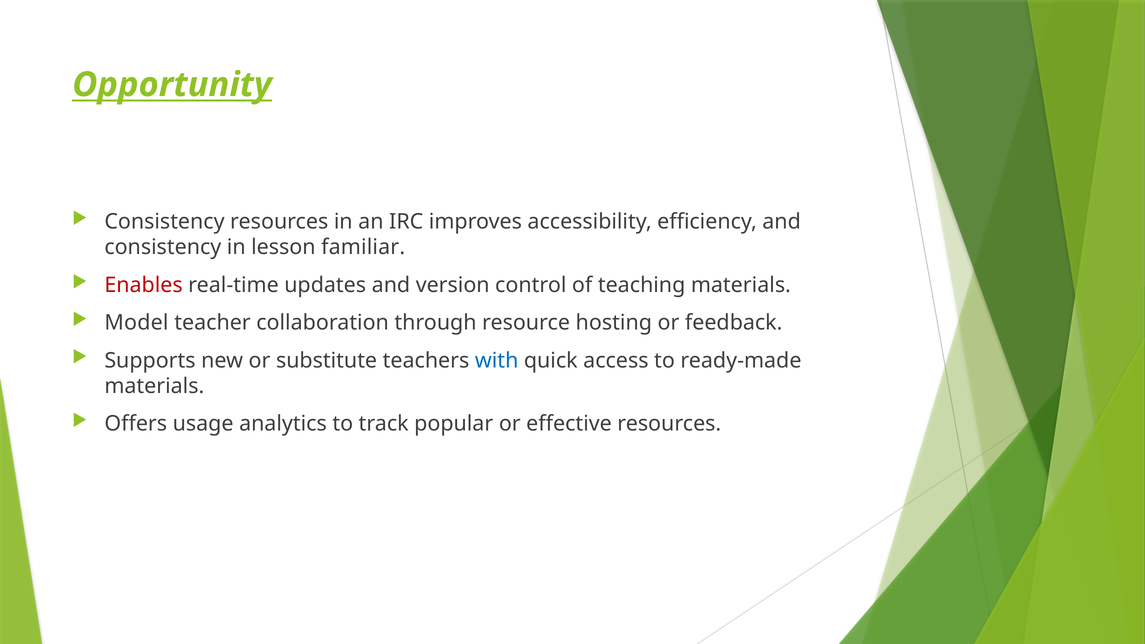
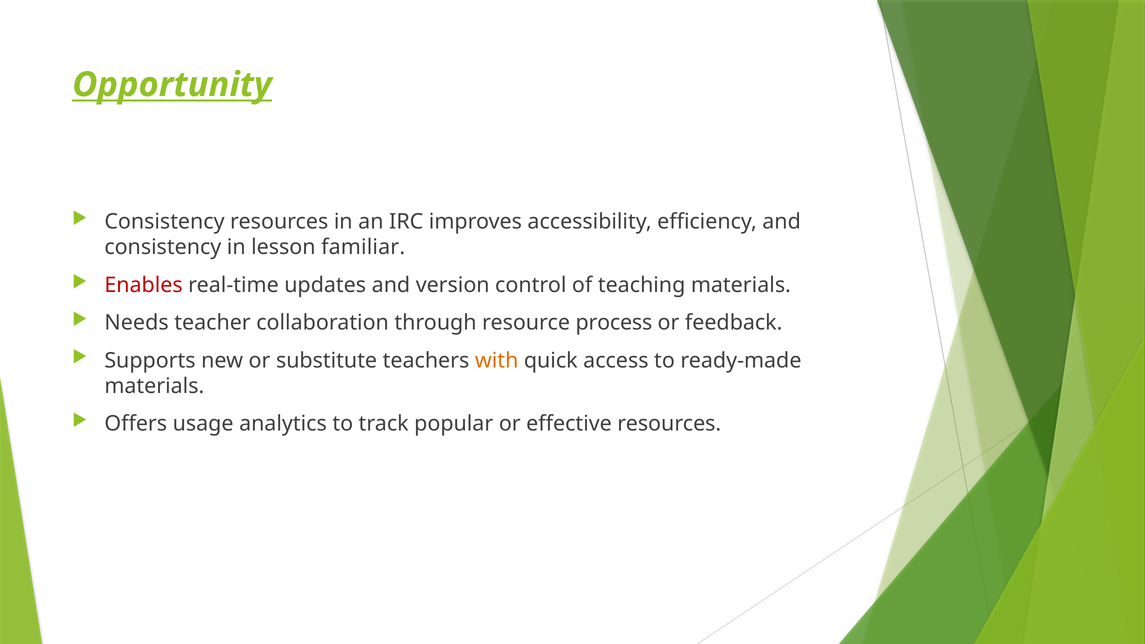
Model: Model -> Needs (137, 323)
hosting: hosting -> process (614, 323)
with colour: blue -> orange (497, 360)
